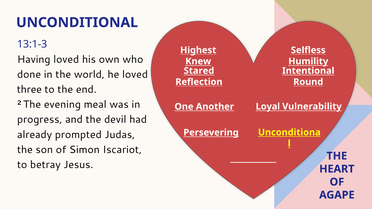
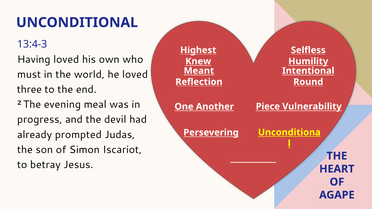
13:1-3: 13:1-3 -> 13:4-3 (32, 44)
Stared: Stared -> Meant (199, 71)
done: done -> must (29, 74)
Loyal: Loyal -> Piece (268, 107)
